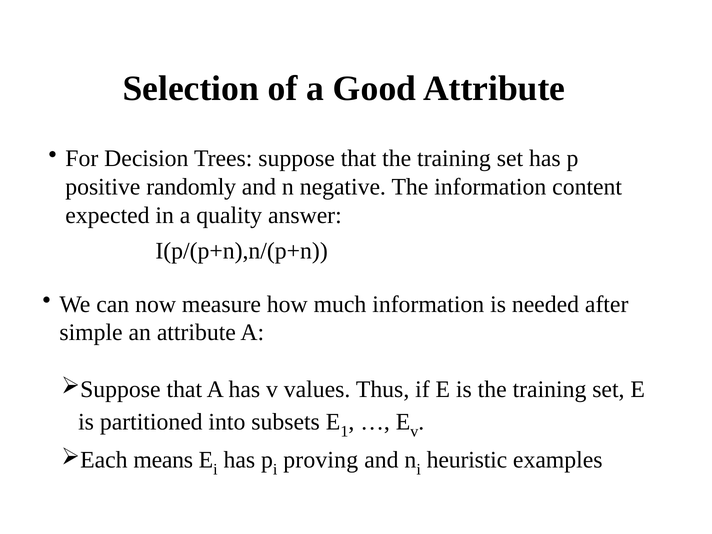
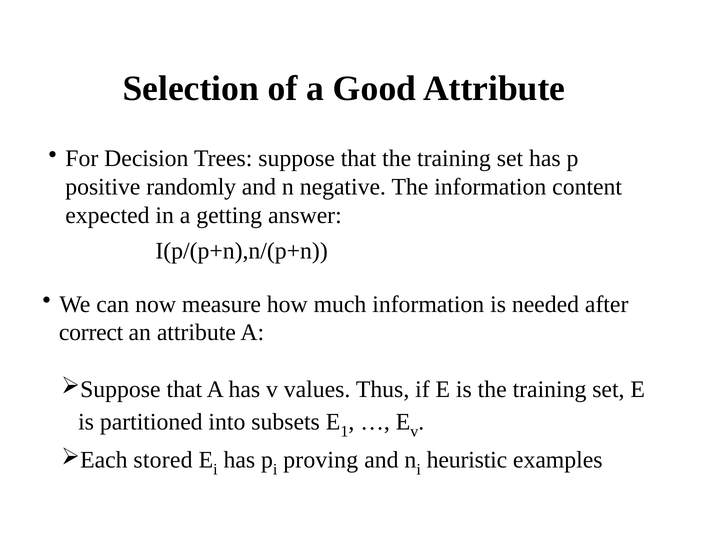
quality: quality -> getting (229, 216)
simple: simple -> correct (91, 333)
means: means -> stored (163, 460)
